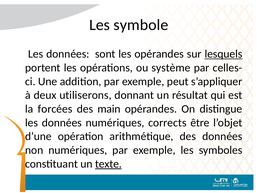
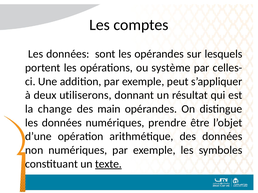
symbole: symbole -> comptes (141, 25)
lesquels underline: present -> none (223, 54)
forcées: forcées -> change (55, 109)
corrects: corrects -> prendre (167, 123)
